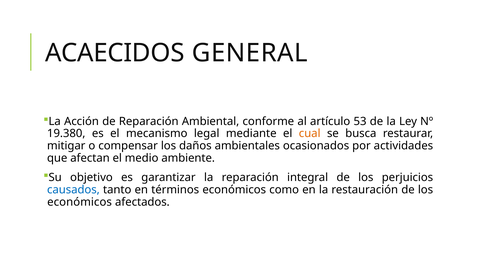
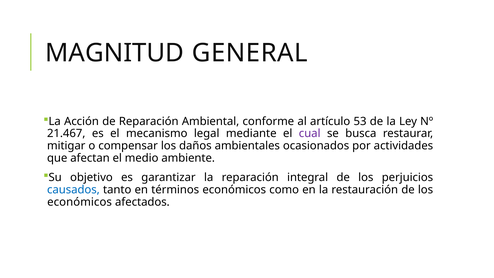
ACAECIDOS: ACAECIDOS -> MAGNITUD (115, 53)
19.380: 19.380 -> 21.467 (66, 134)
cual colour: orange -> purple (310, 134)
